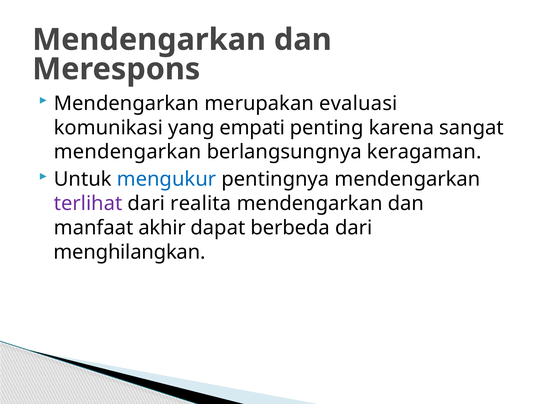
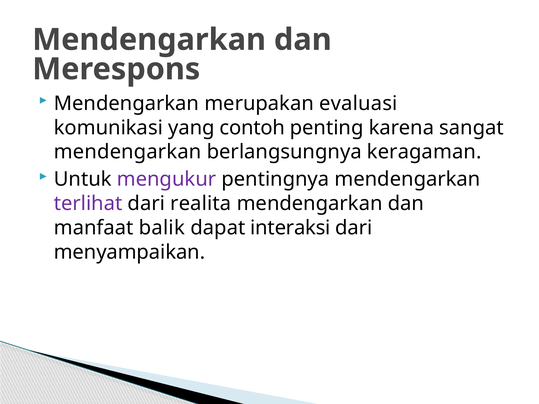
empati: empati -> contoh (252, 128)
mengukur colour: blue -> purple (167, 179)
akhir: akhir -> balik (162, 228)
berbeda: berbeda -> interaksi (290, 228)
menghilangkan: menghilangkan -> menyampaikan (129, 252)
